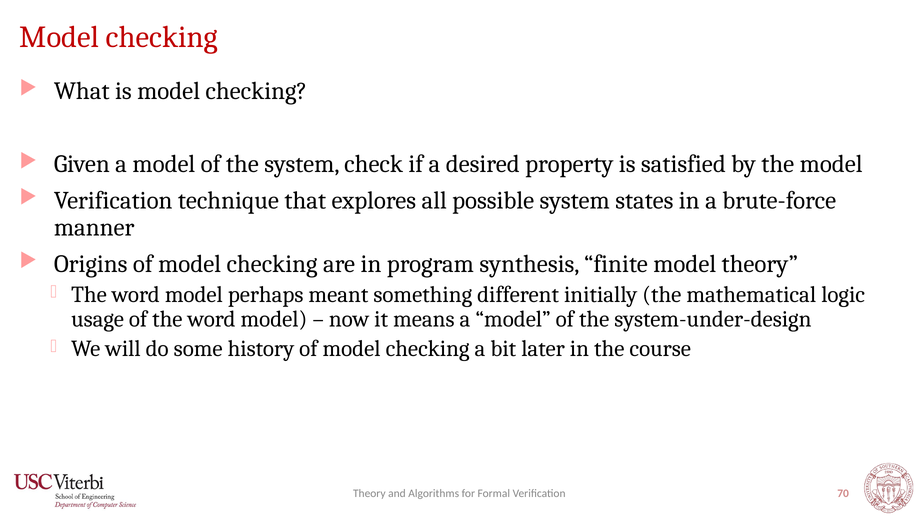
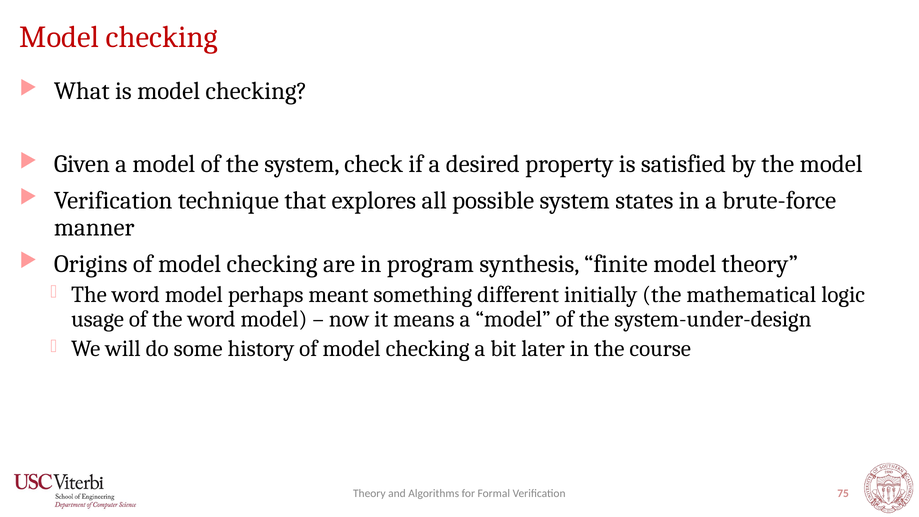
70: 70 -> 75 (843, 494)
